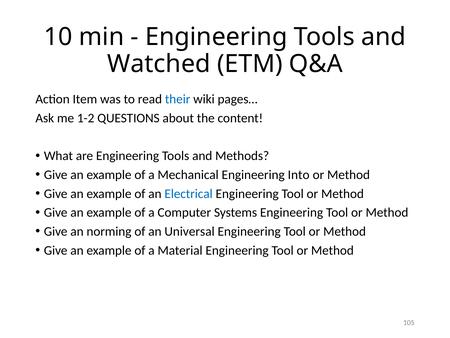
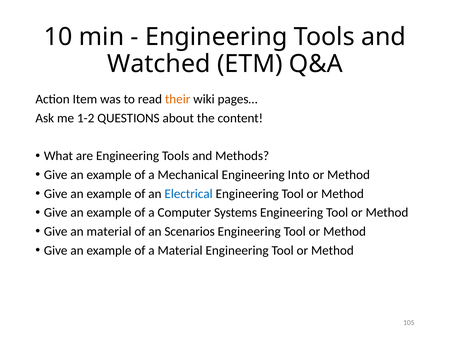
their colour: blue -> orange (178, 99)
an norming: norming -> material (109, 231)
Universal: Universal -> Scenarios (190, 231)
